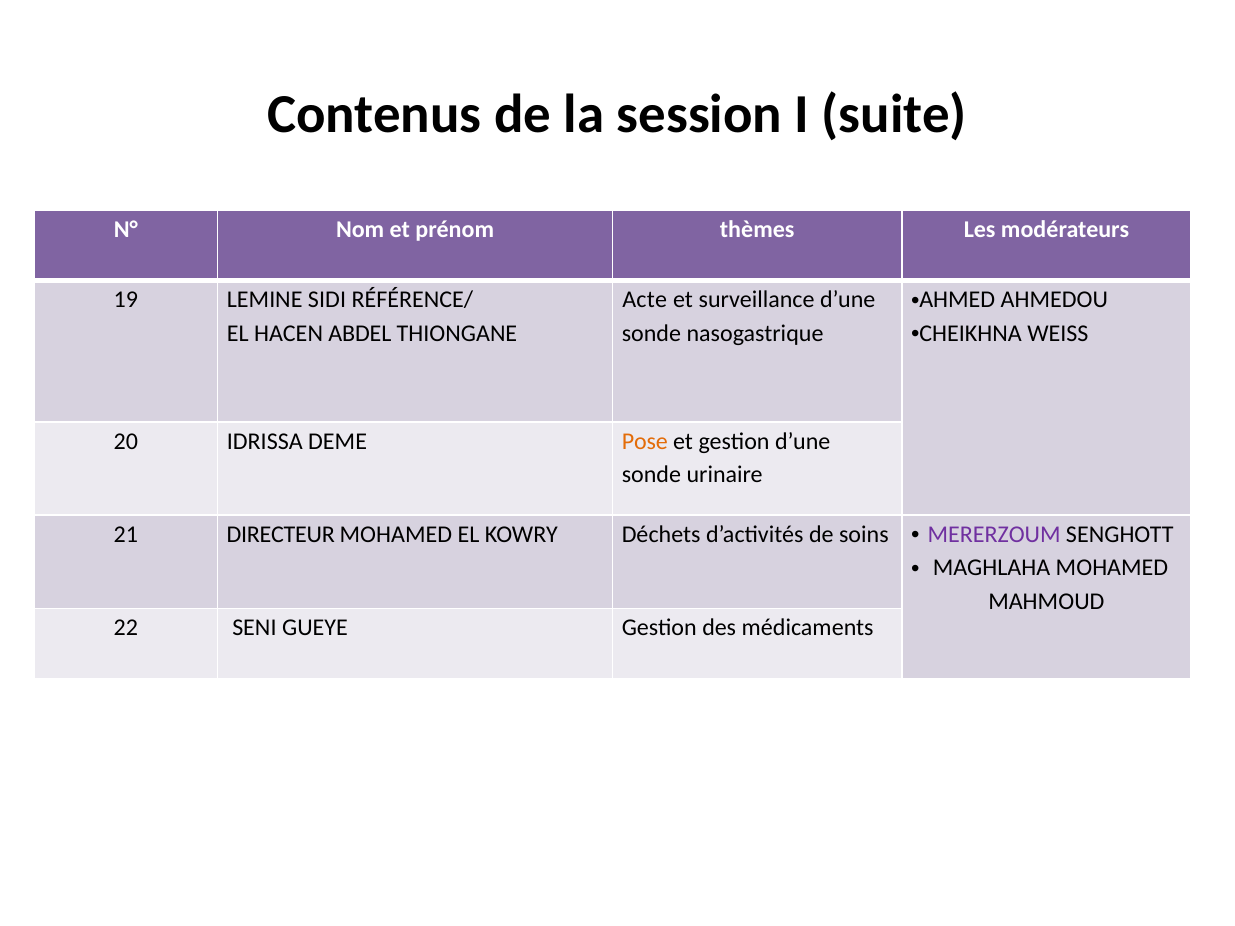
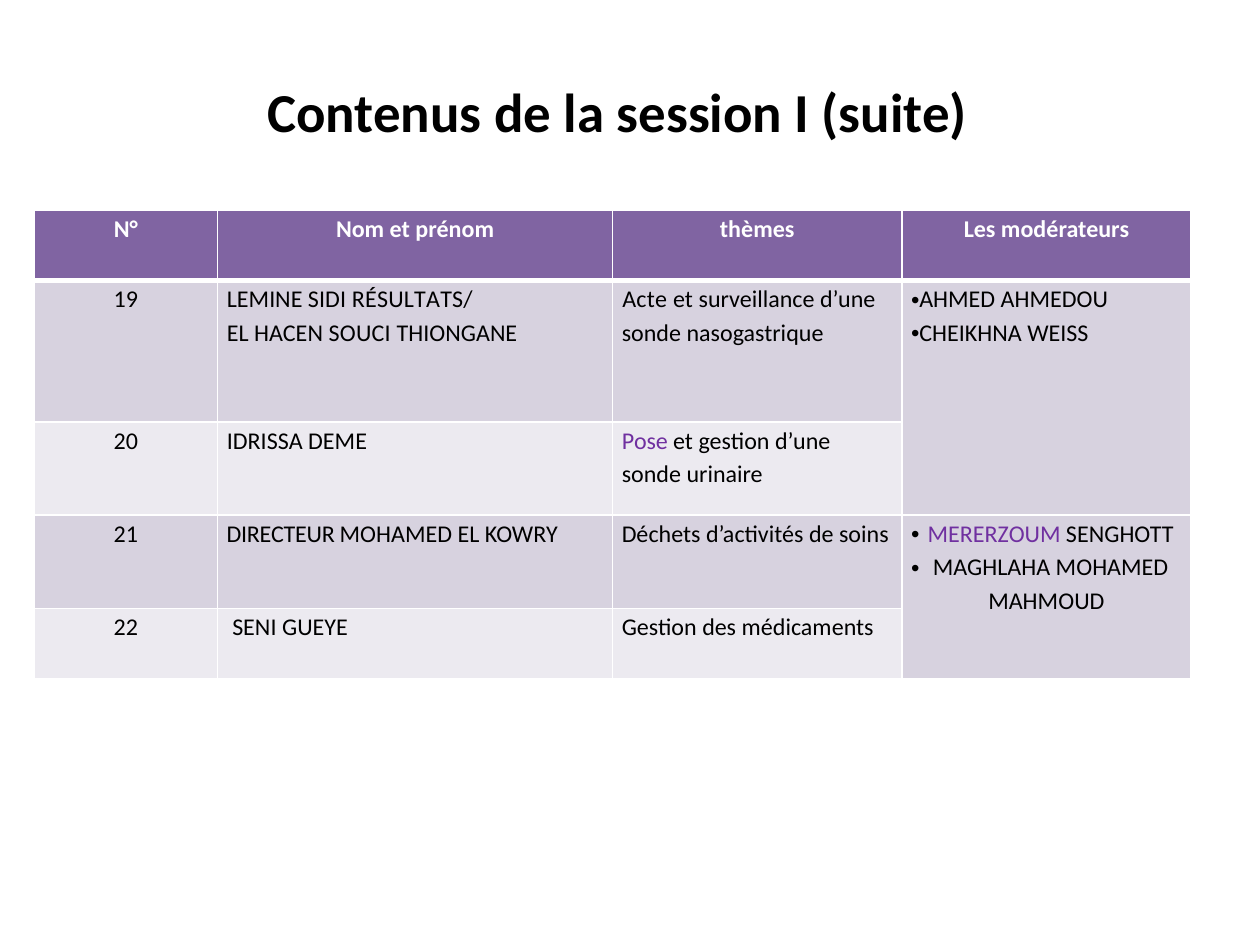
RÉFÉRENCE/: RÉFÉRENCE/ -> RÉSULTATS/ (412, 300)
ABDEL: ABDEL -> SOUCI (360, 334)
Pose colour: orange -> purple (645, 441)
